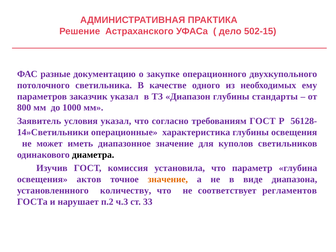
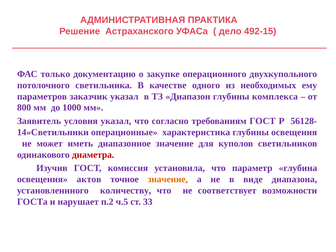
502-15: 502-15 -> 492-15 (260, 31)
разные: разные -> только (55, 74)
стандарты: стандарты -> комплекса (275, 96)
диаметра colour: black -> red (93, 155)
регламентов: регламентов -> возможности (290, 191)
ч.3: ч.3 -> ч.5 (122, 202)
